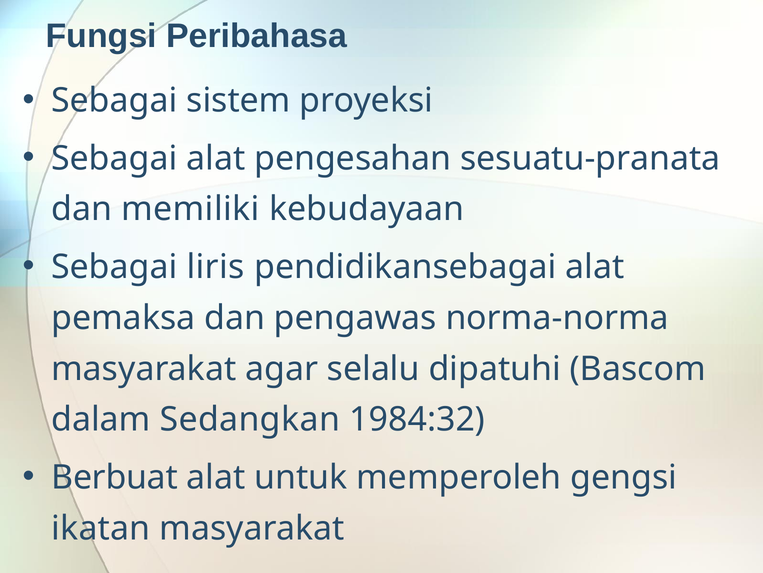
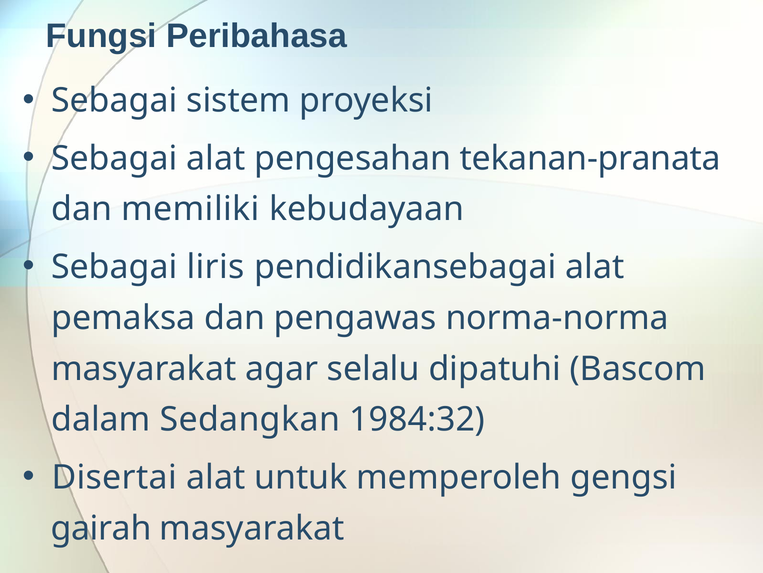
sesuatu-pranata: sesuatu-pranata -> tekanan-pranata (590, 158)
Berbuat: Berbuat -> Disertai (114, 477)
ikatan: ikatan -> gairah (101, 528)
